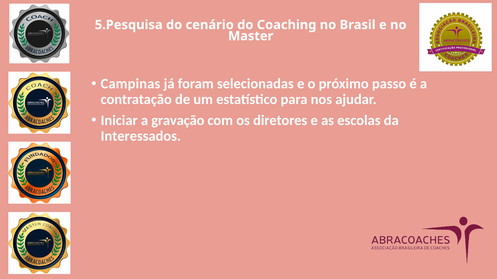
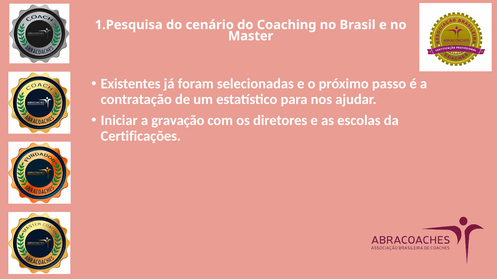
5.Pesquisa: 5.Pesquisa -> 1.Pesquisa (129, 25)
Campinas: Campinas -> Existentes (131, 84)
Interessados: Interessados -> Certificações (141, 136)
